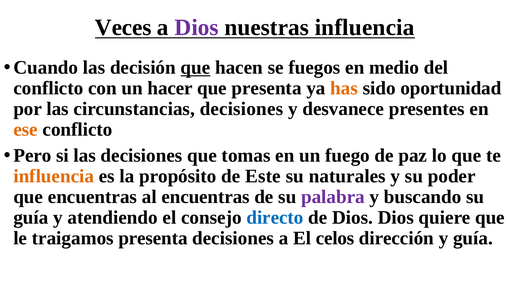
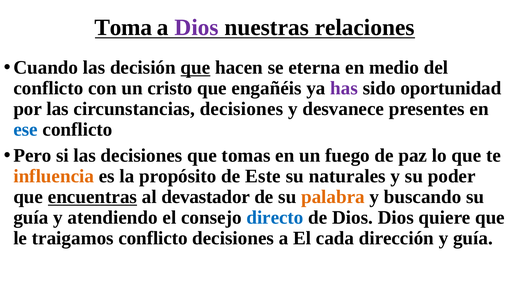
Veces: Veces -> Toma (123, 28)
nuestras influencia: influencia -> relaciones (365, 28)
fuegos: fuegos -> eterna (314, 68)
hacer: hacer -> cristo (170, 88)
que presenta: presenta -> engañéis (267, 88)
has colour: orange -> purple (344, 88)
ese colour: orange -> blue (26, 130)
encuentras underline: none -> present (92, 197)
al encuentras: encuentras -> devastador (206, 197)
palabra colour: purple -> orange (333, 197)
traigamos presenta: presenta -> conflicto (153, 238)
celos: celos -> cada (335, 238)
